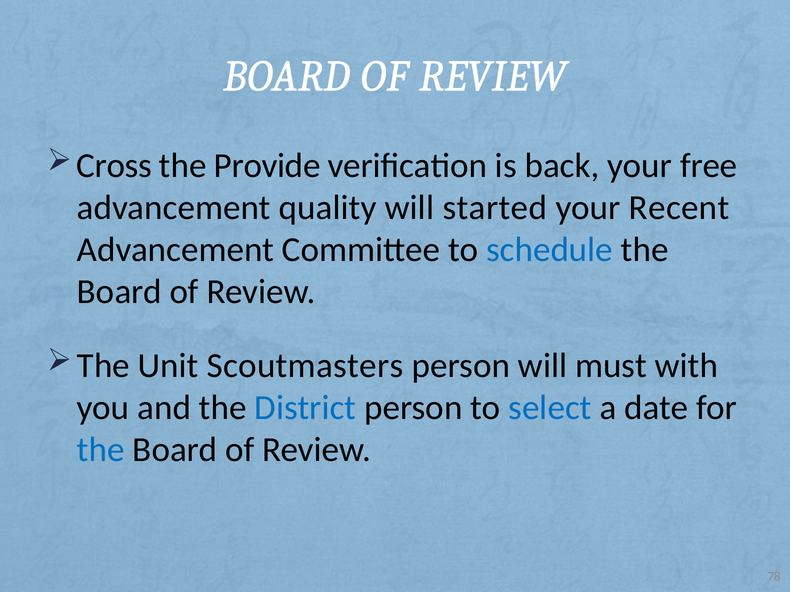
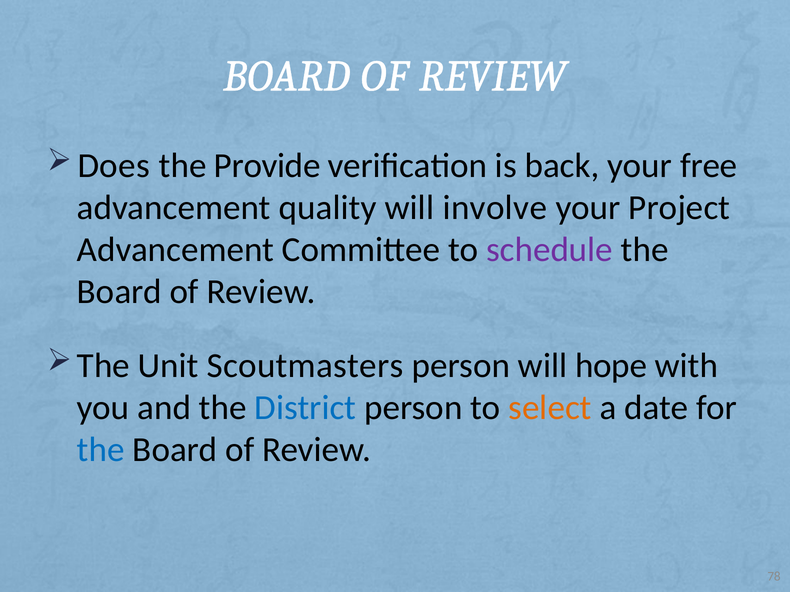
Cross: Cross -> Does (114, 166)
started: started -> involve (495, 208)
Recent: Recent -> Project (679, 208)
schedule colour: blue -> purple (549, 250)
must: must -> hope (611, 366)
select colour: blue -> orange (550, 408)
